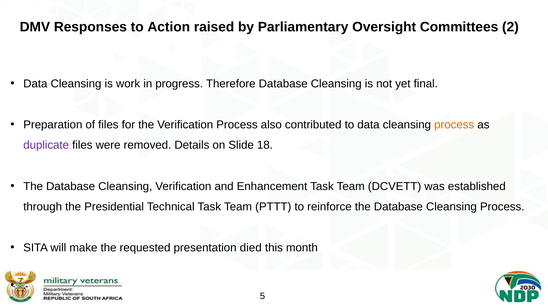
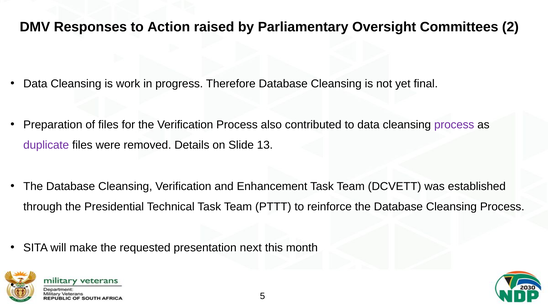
process colour: orange -> purple (454, 125)
18: 18 -> 13 (265, 145)
died: died -> next (251, 248)
